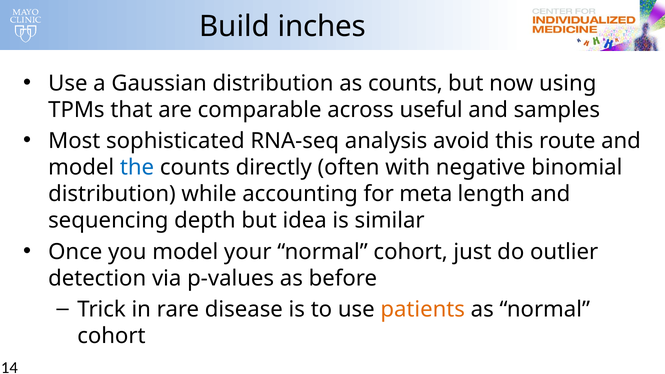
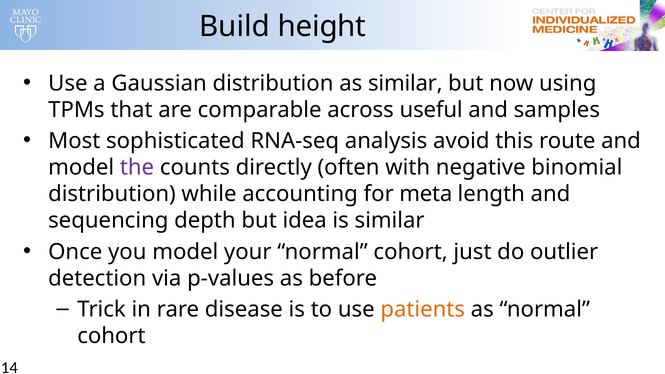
inches: inches -> height (322, 26)
as counts: counts -> similar (405, 83)
the colour: blue -> purple (137, 168)
